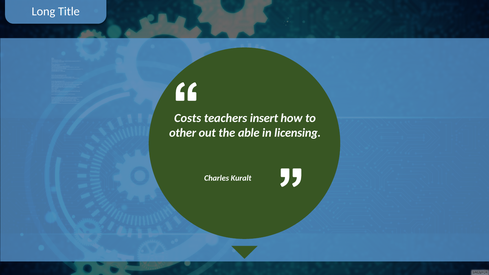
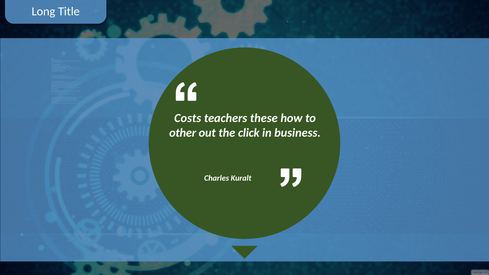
insert: insert -> these (264, 118)
able: able -> click (249, 133)
licensing: licensing -> business (298, 133)
